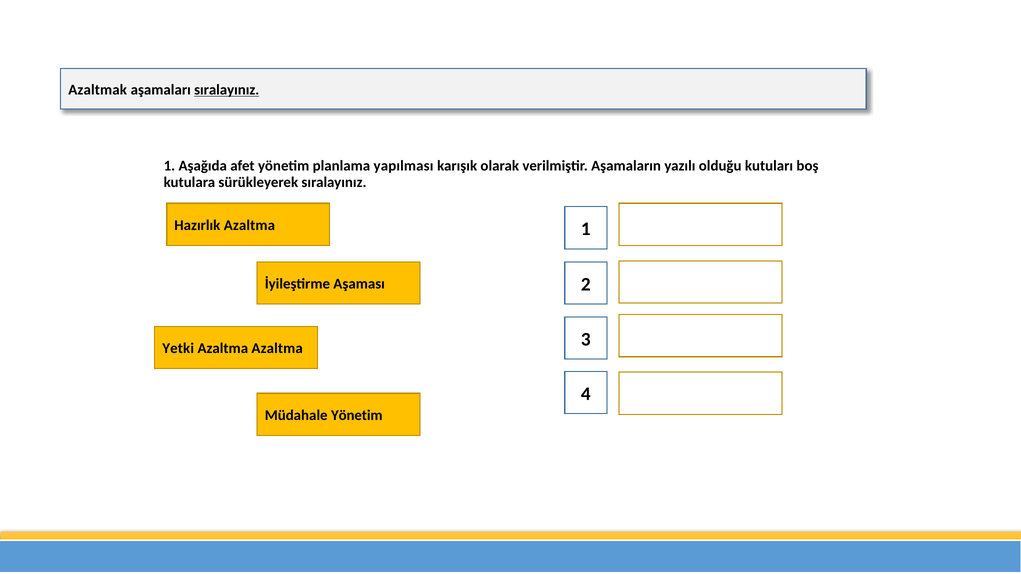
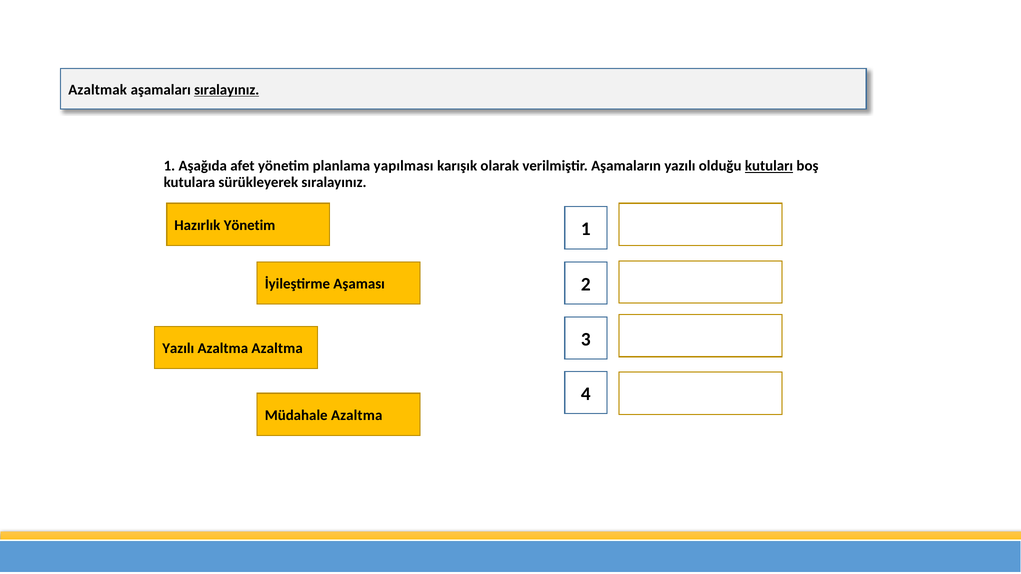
kutuları underline: none -> present (769, 166)
Hazırlık Azaltma: Azaltma -> Yönetim (250, 226)
Yetki: Yetki -> Yazılı (178, 349)
Müdahale Yönetim: Yönetim -> Azaltma (357, 416)
